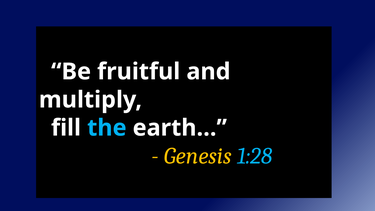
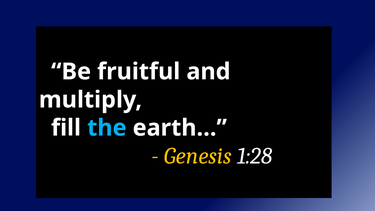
1:28 colour: light blue -> white (255, 156)
